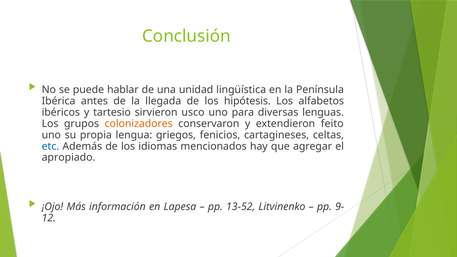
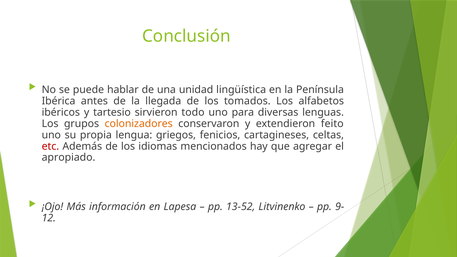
hipótesis: hipótesis -> tomados (247, 101)
usco: usco -> todo (193, 112)
etc colour: blue -> red (50, 146)
